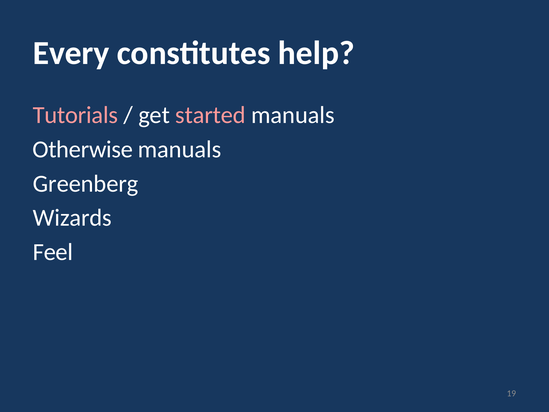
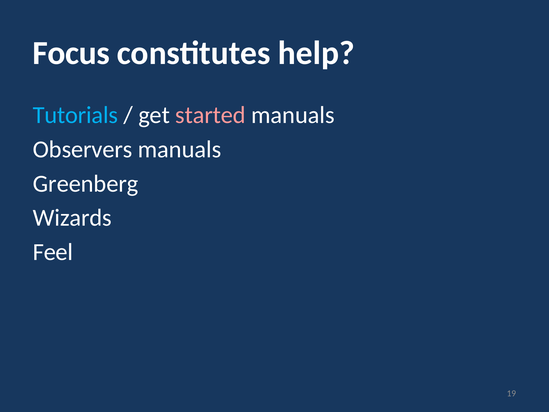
Every: Every -> Focus (71, 53)
Tutorials colour: pink -> light blue (75, 115)
Otherwise: Otherwise -> Observers (83, 149)
